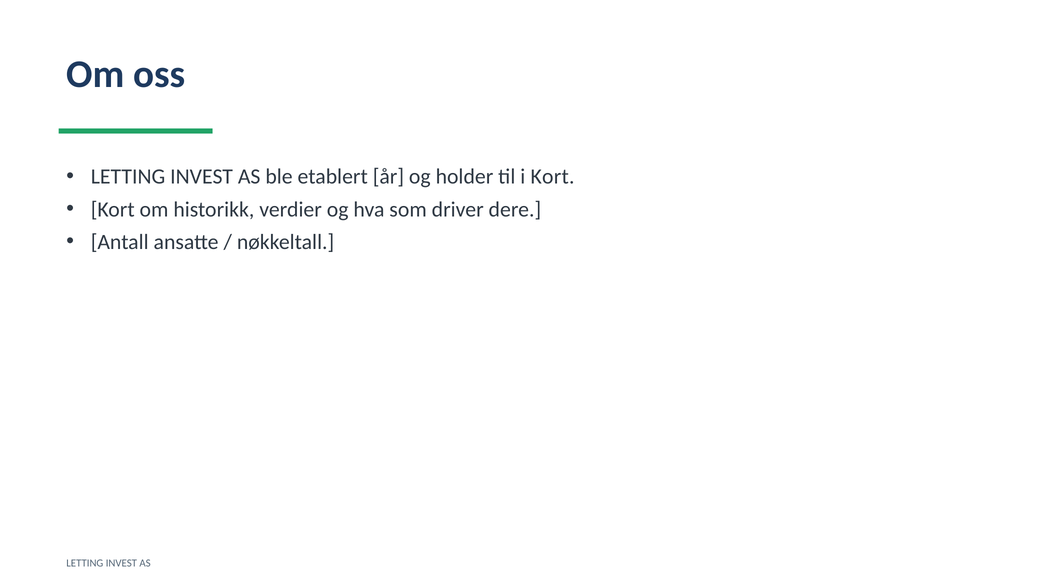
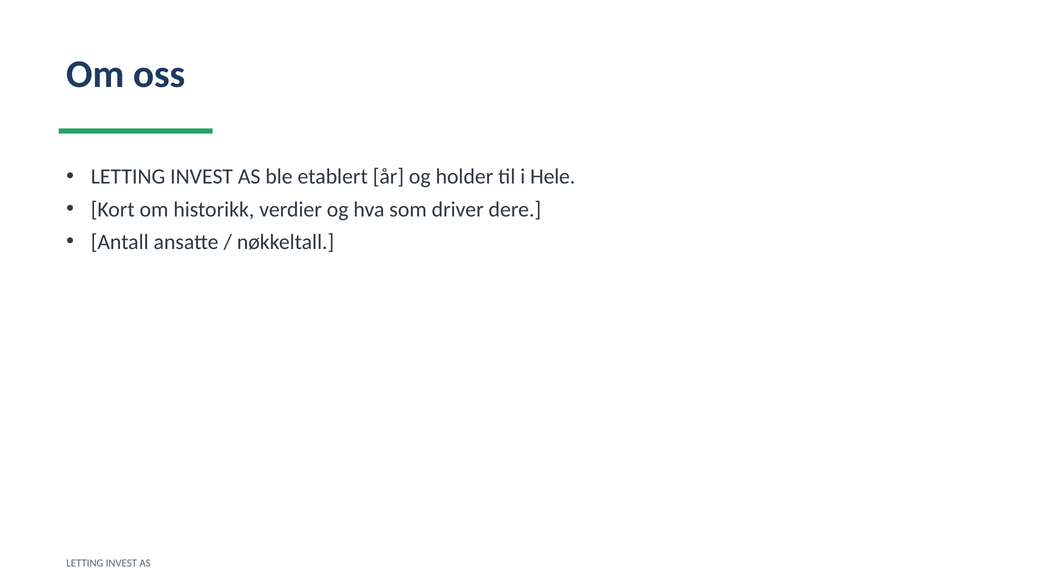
i Kort: Kort -> Hele (553, 177)
